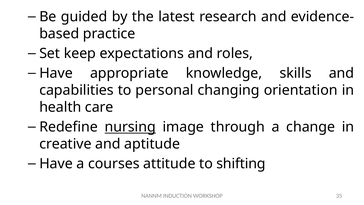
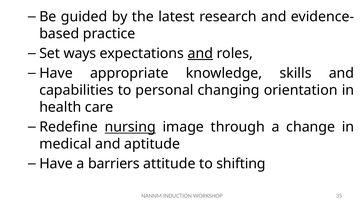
keep: keep -> ways (80, 53)
and underline: none -> present (200, 53)
creative: creative -> medical (65, 144)
courses: courses -> barriers (114, 164)
